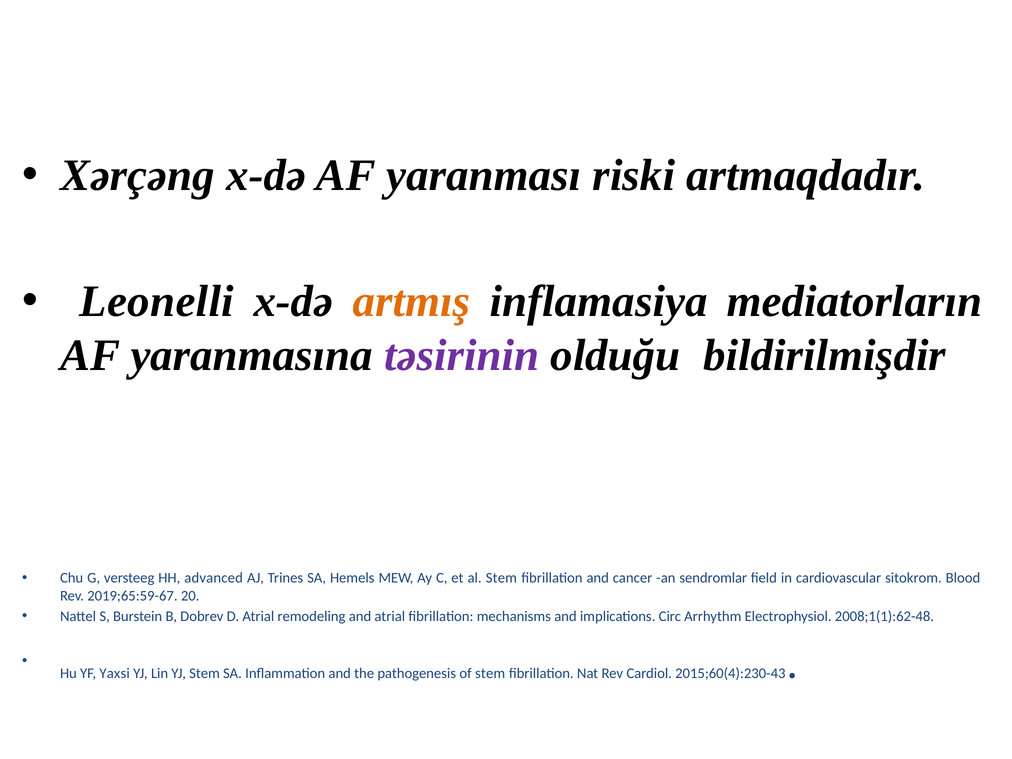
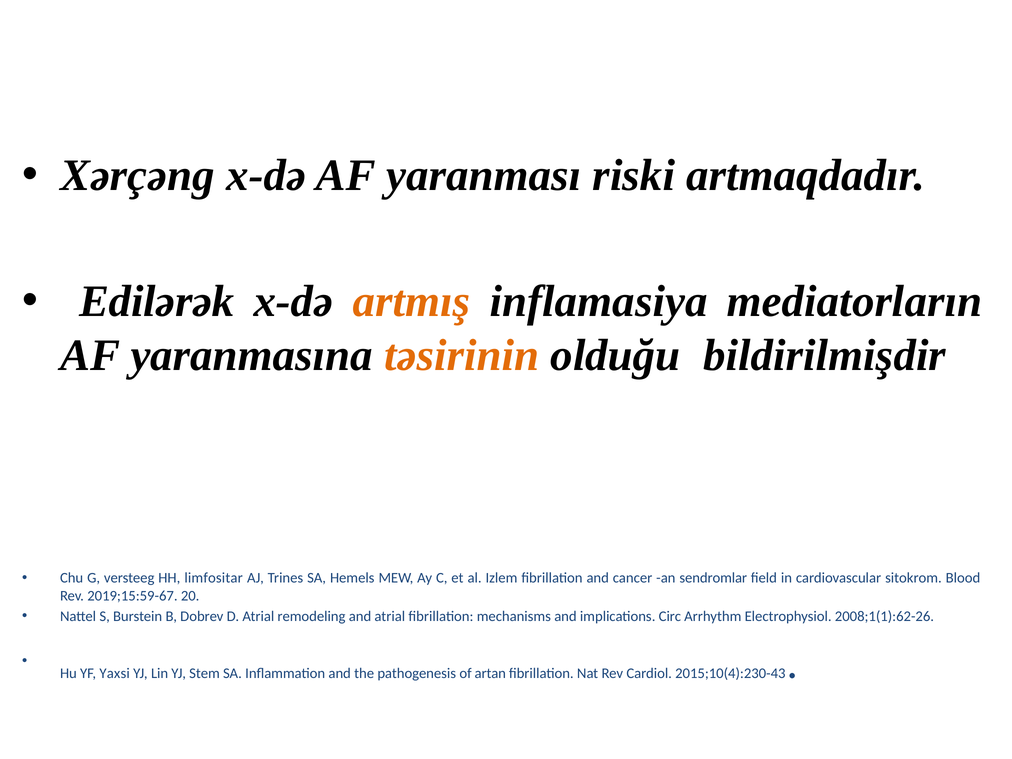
Leonelli: Leonelli -> Edilərək (157, 302)
təsirinin colour: purple -> orange (462, 356)
advanced: advanced -> limfositar (214, 578)
al Stem: Stem -> Izlem (501, 578)
2019;65:59-67: 2019;65:59-67 -> 2019;15:59-67 (132, 596)
2008;1(1):62-48: 2008;1(1):62-48 -> 2008;1(1):62-26 (884, 616)
of stem: stem -> artan (490, 673)
2015;60(4):230-43: 2015;60(4):230-43 -> 2015;10(4):230-43 (730, 673)
